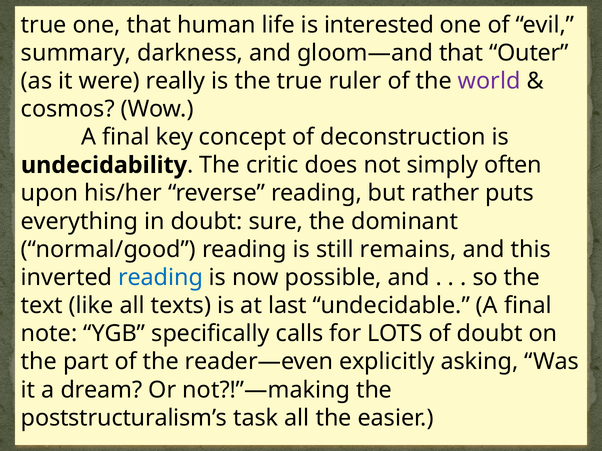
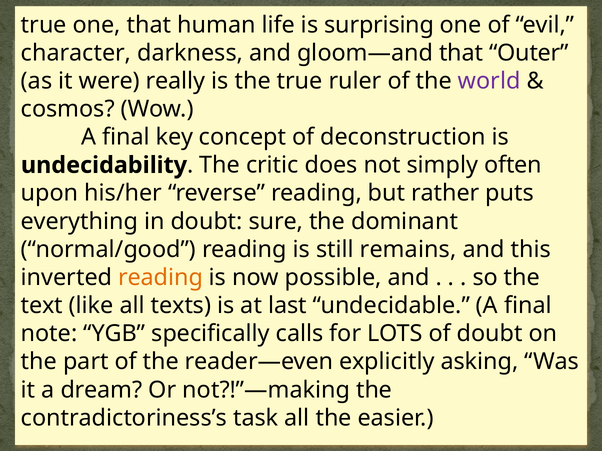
interested: interested -> surprising (379, 25)
summary: summary -> character (76, 53)
reading colour: blue -> orange (161, 278)
poststructuralism’s: poststructuralism’s -> contradictoriness’s (124, 418)
